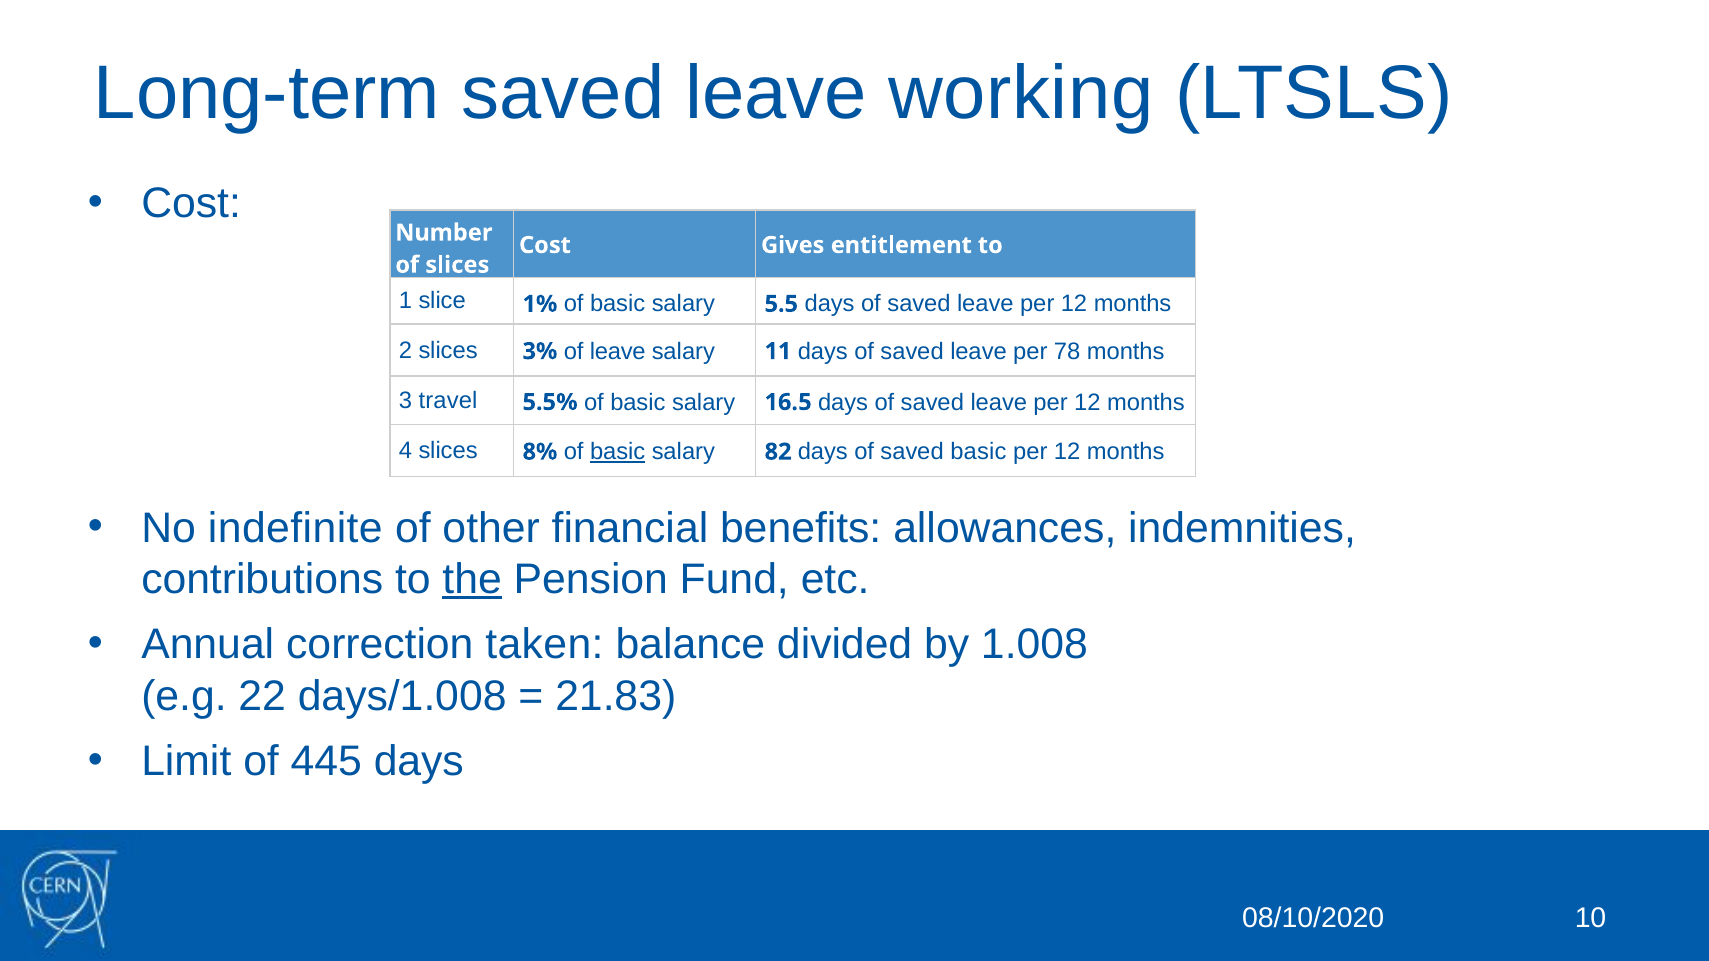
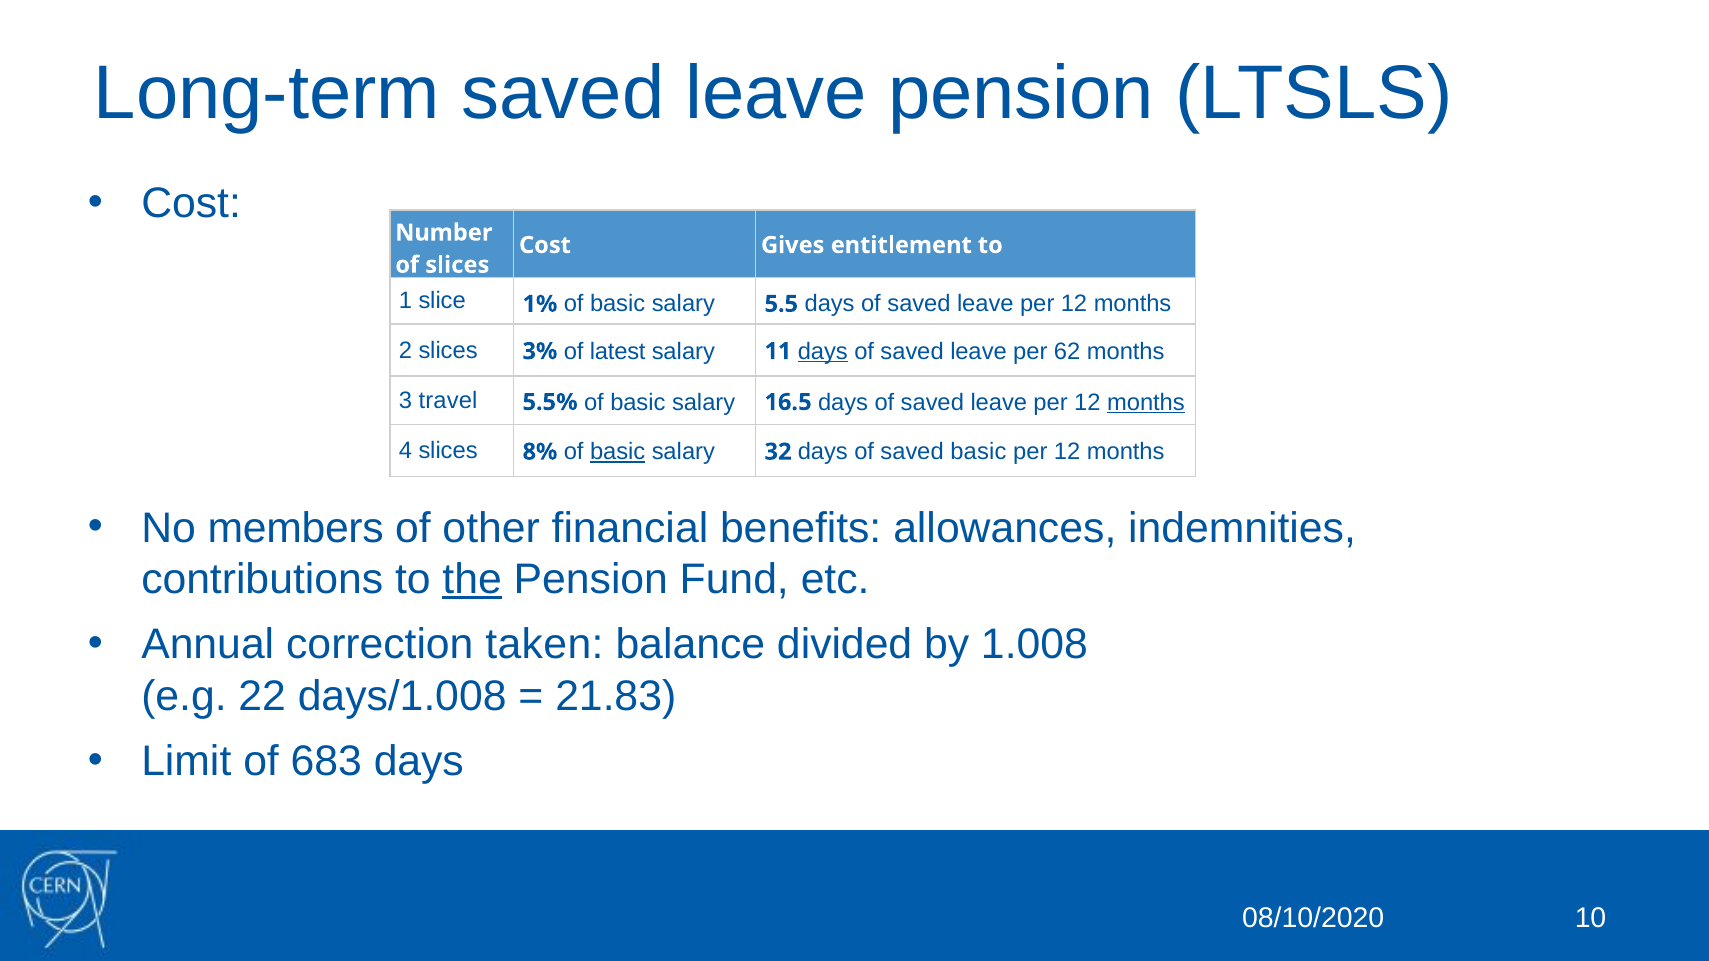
leave working: working -> pension (1021, 94)
of leave: leave -> latest (618, 351)
days underline: none -> present (823, 351)
78: 78 -> 62 (1067, 351)
months underline: none -> present (1146, 402)
82: 82 -> 32 (778, 452)
indefinite: indefinite -> members (296, 528)
445: 445 -> 683 (326, 762)
